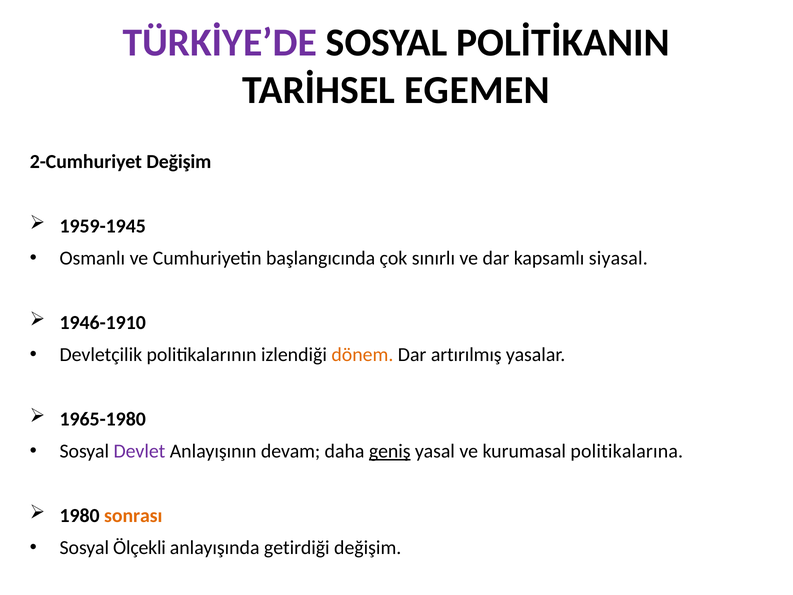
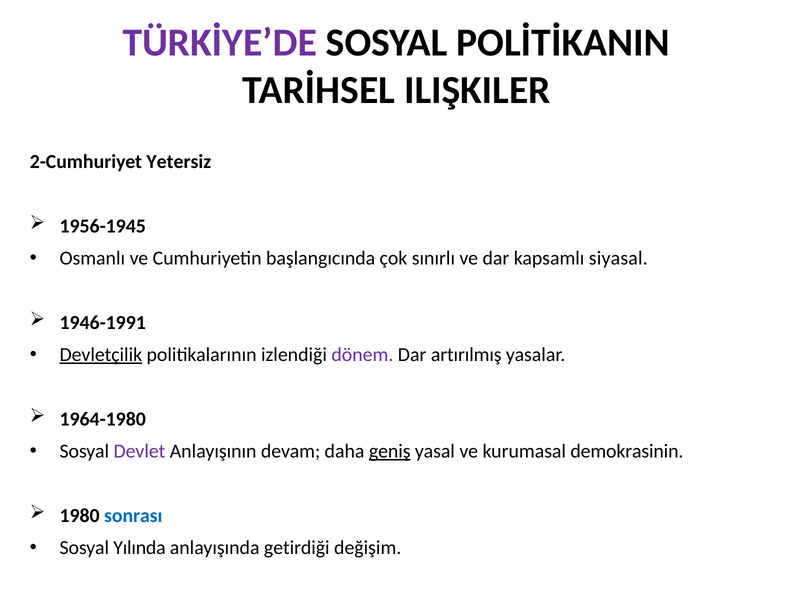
EGEMEN: EGEMEN -> ILIŞKILER (477, 90)
2-Cumhuriyet Değişim: Değişim -> Yetersiz (179, 162)
1959-1945: 1959-1945 -> 1956-1945 (103, 226)
1946-1910: 1946-1910 -> 1946-1991 (103, 322)
Devletçilik underline: none -> present (101, 355)
dönem colour: orange -> purple (362, 355)
1965-1980: 1965-1980 -> 1964-1980 (103, 419)
politikalarına: politikalarına -> demokrasinin (627, 451)
sonrası colour: orange -> blue (133, 515)
Ölçekli: Ölçekli -> Yılında (139, 548)
